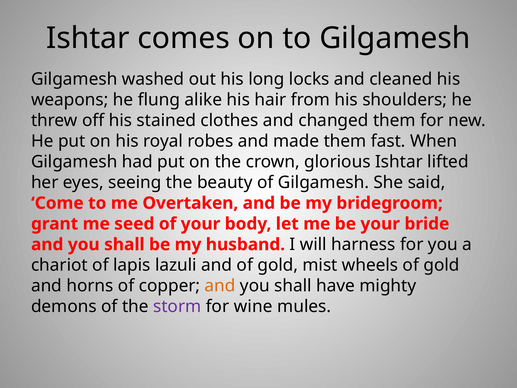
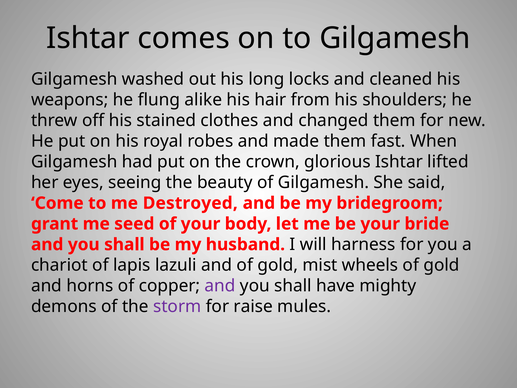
Overtaken: Overtaken -> Destroyed (190, 203)
and colour: orange -> purple (220, 286)
wine: wine -> raise (253, 306)
